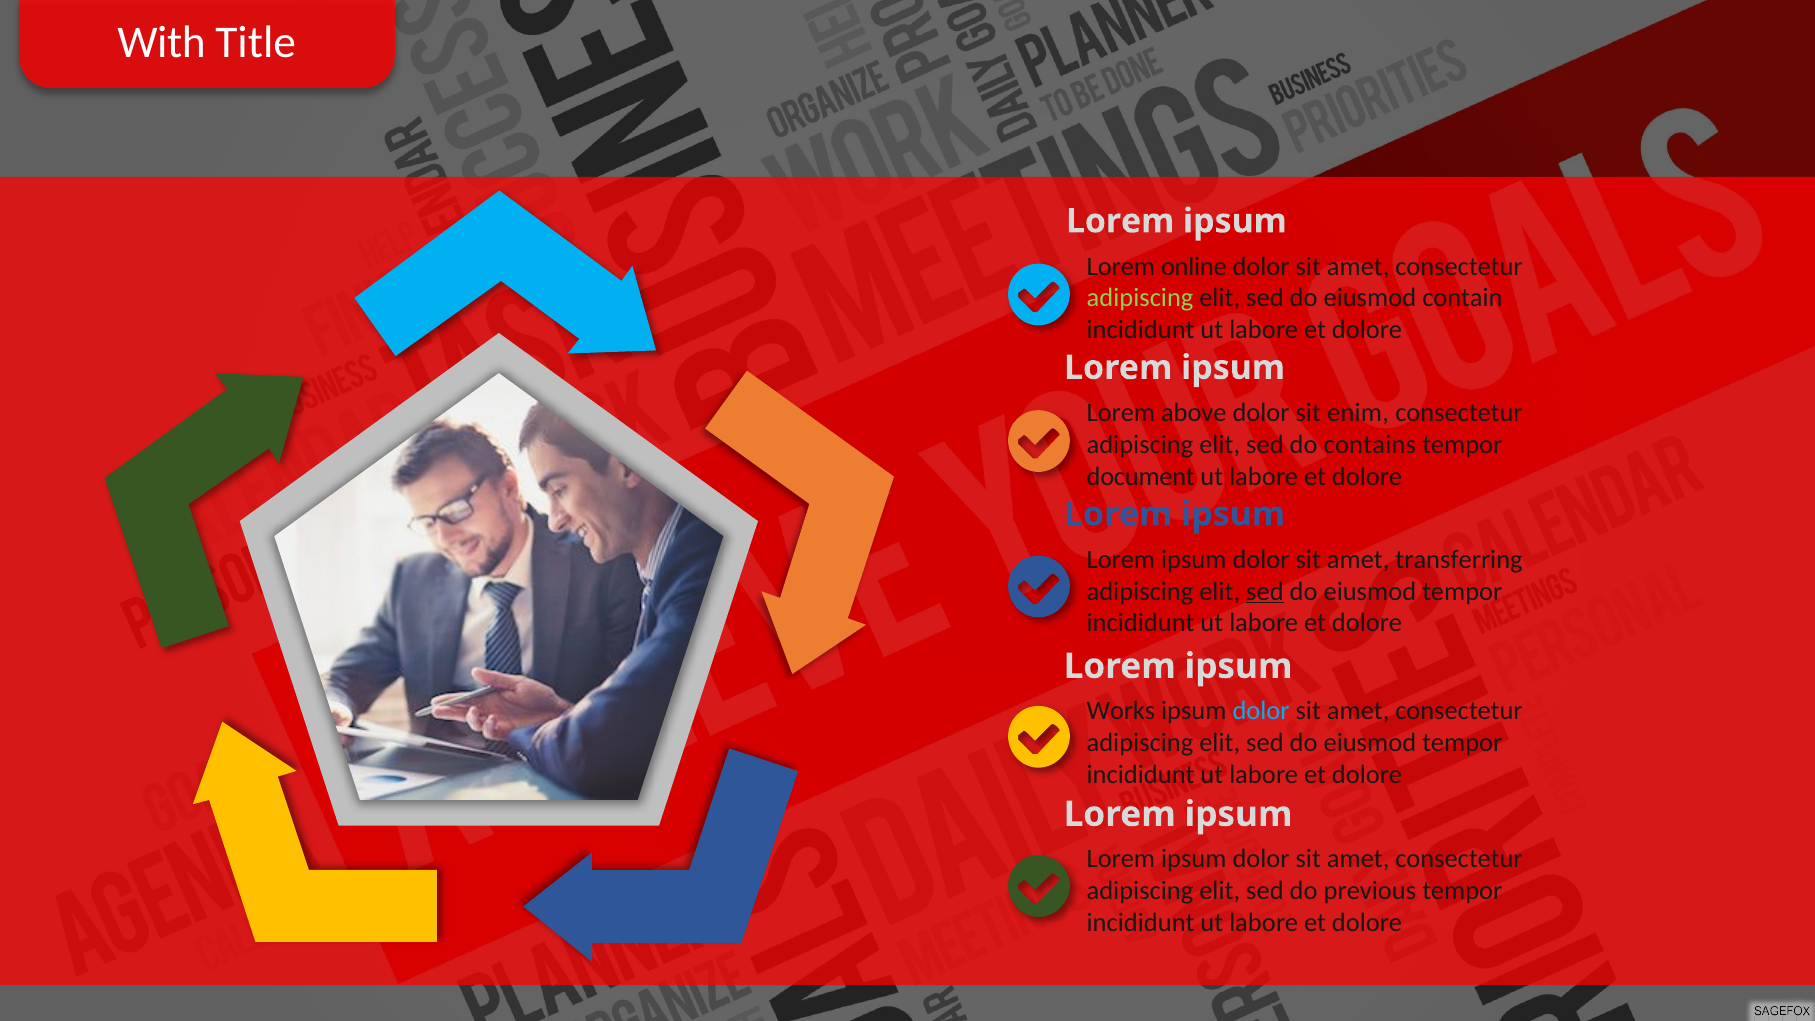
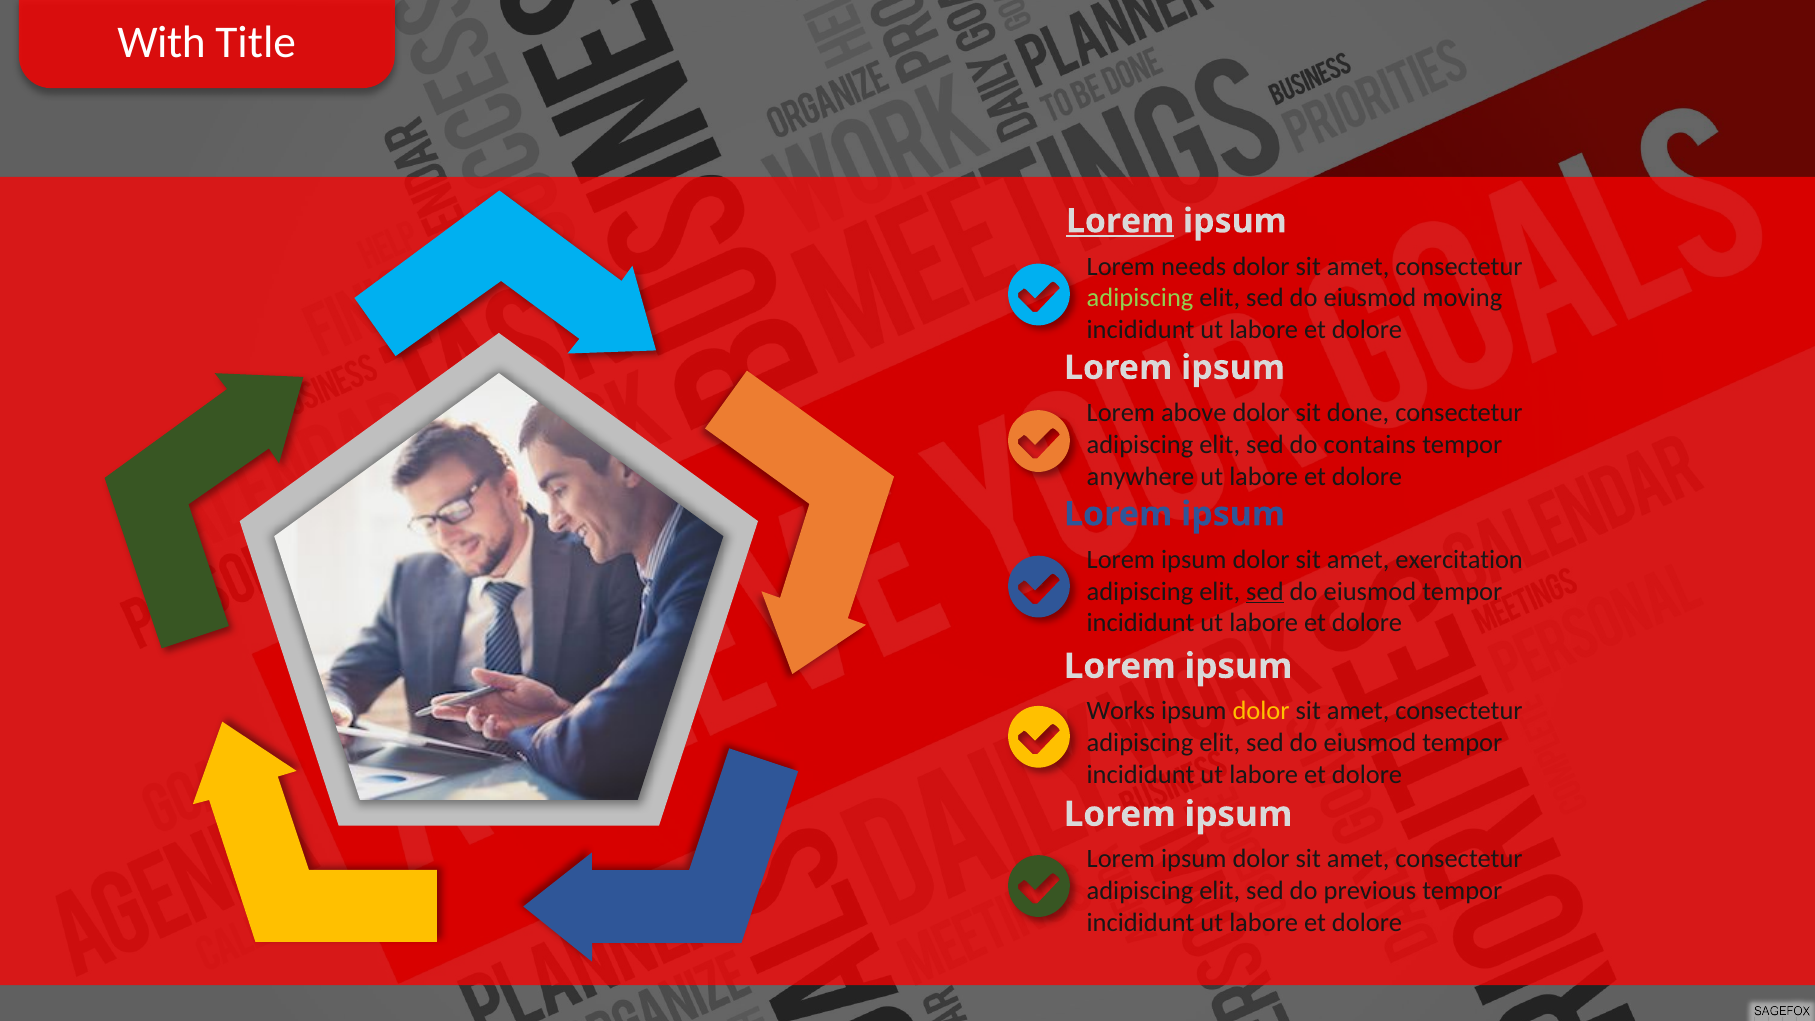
Lorem underline: none -> present (1120, 221)
online: online -> needs (1194, 266)
contain: contain -> moving (1462, 298)
enim: enim -> done (1358, 413)
document: document -> anywhere (1141, 476)
transferring: transferring -> exercitation (1459, 559)
dolor colour: light blue -> yellow (1261, 711)
